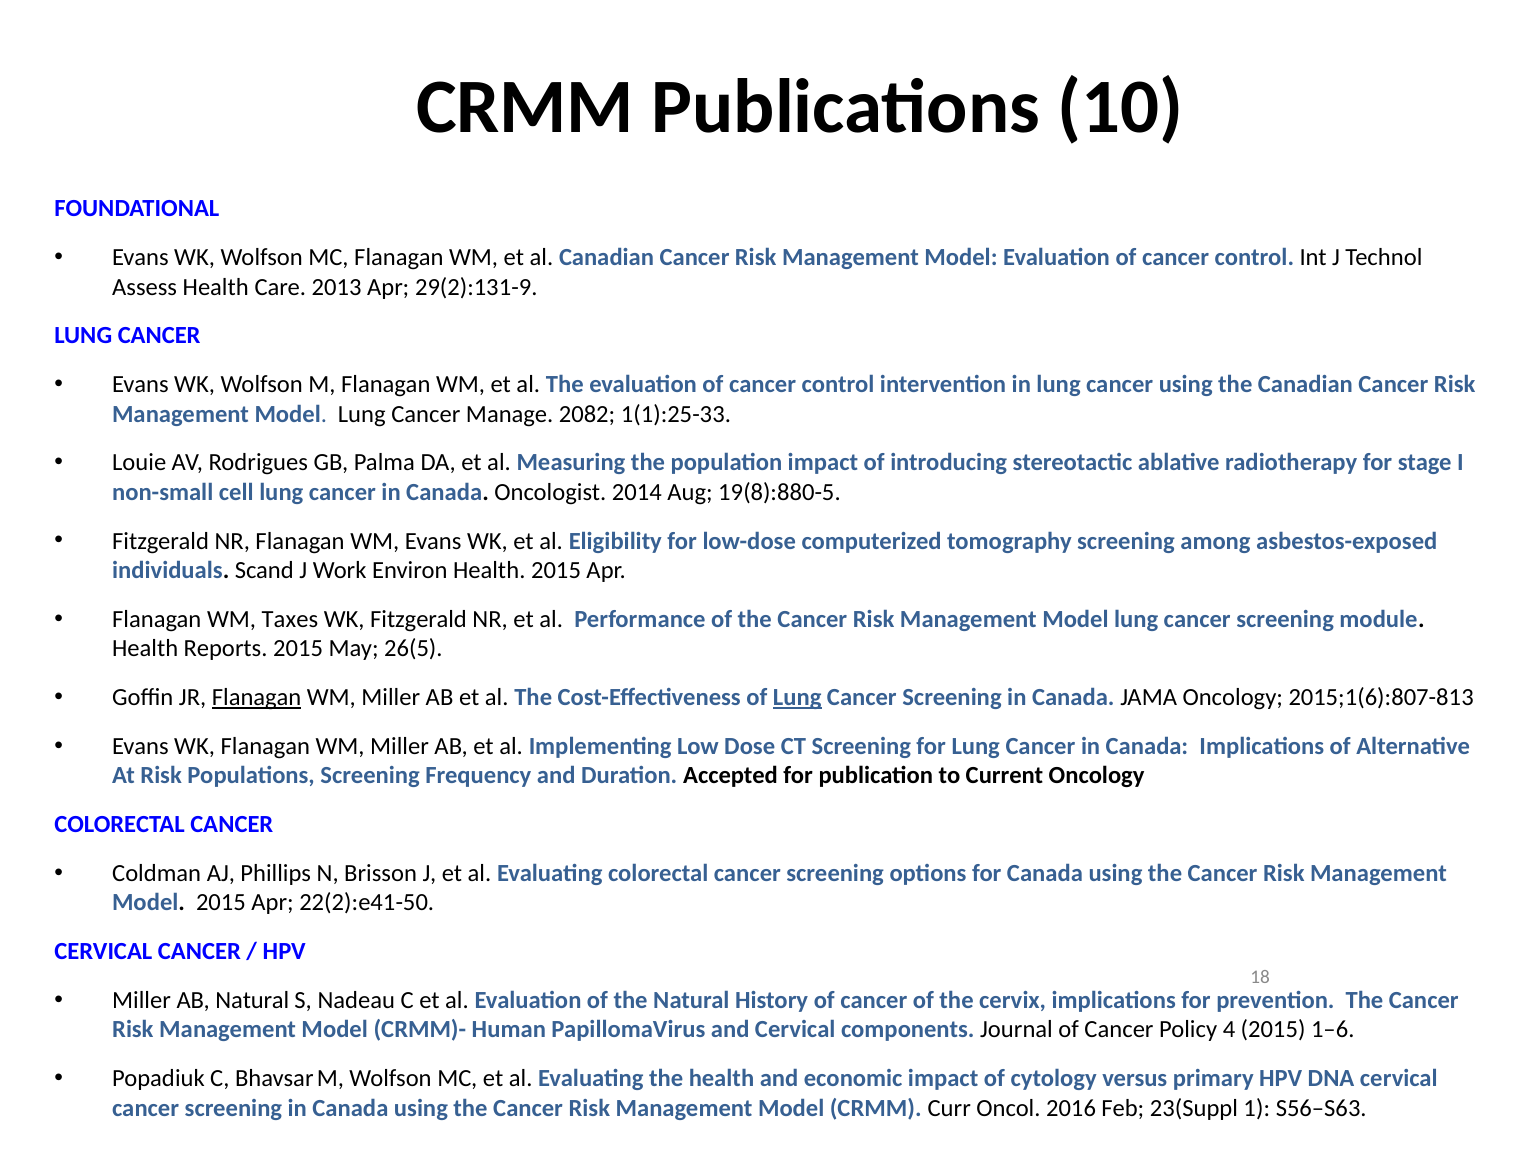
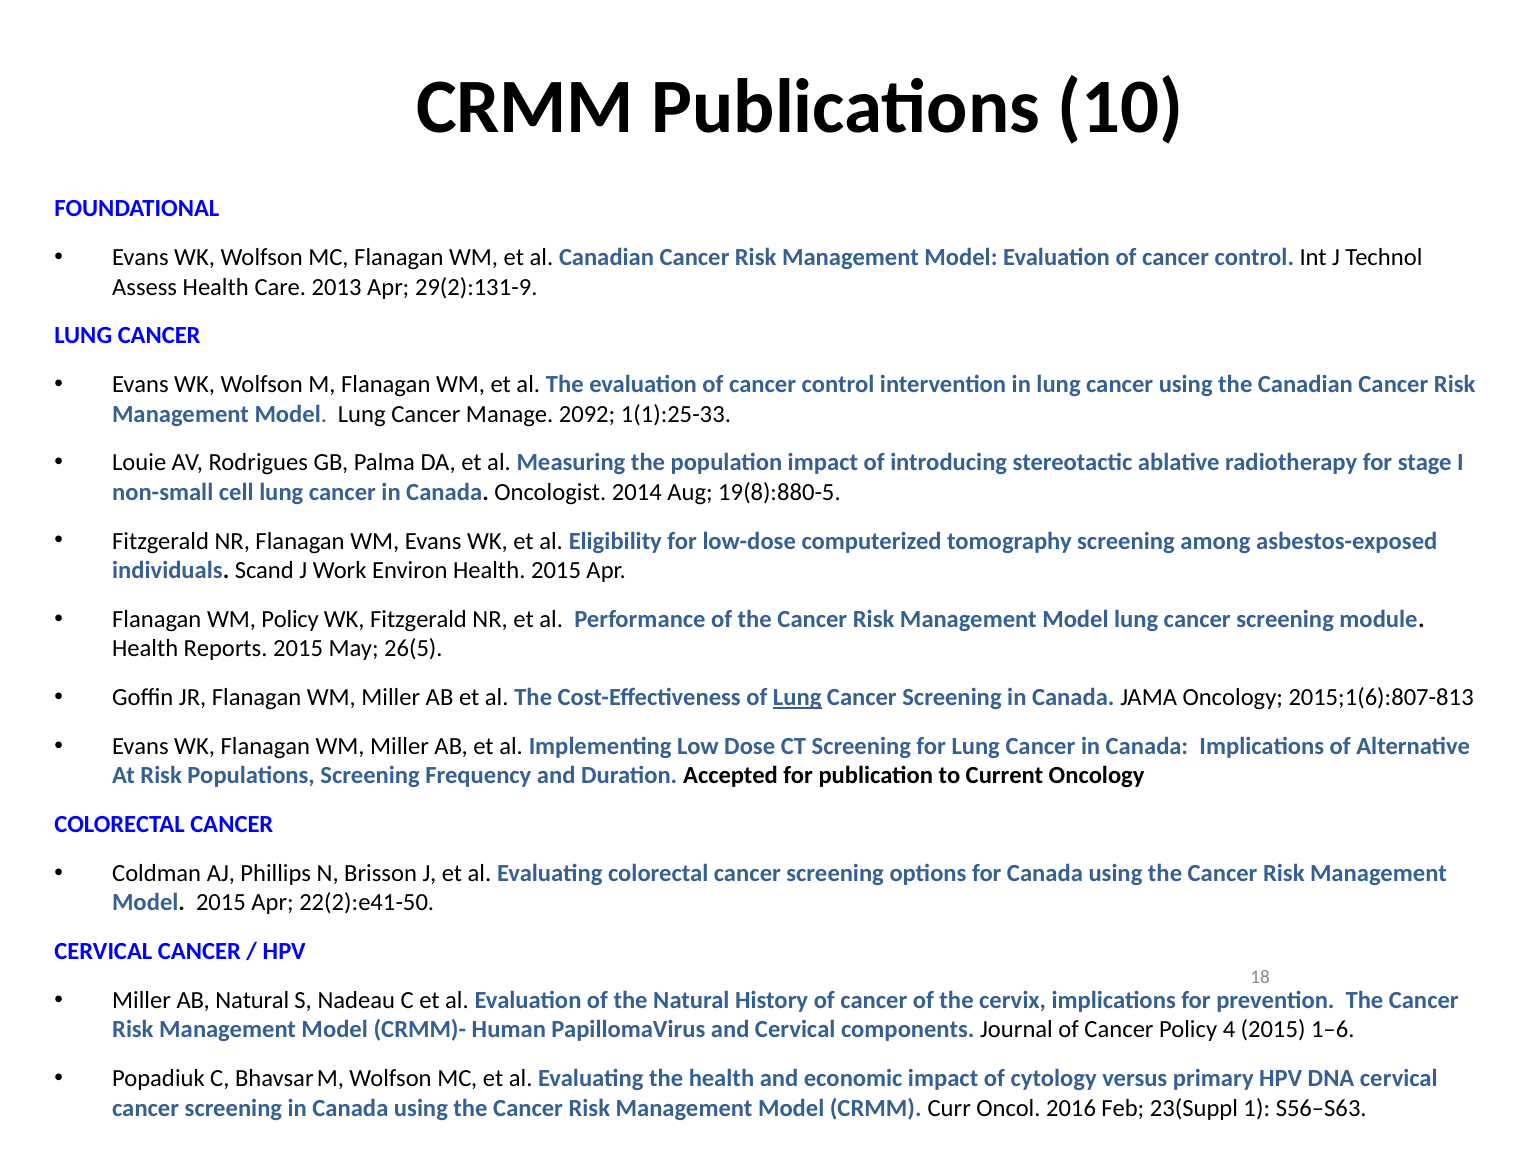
2082: 2082 -> 2092 (587, 414)
WM Taxes: Taxes -> Policy (290, 619)
Flanagan underline: present -> none (257, 698)
